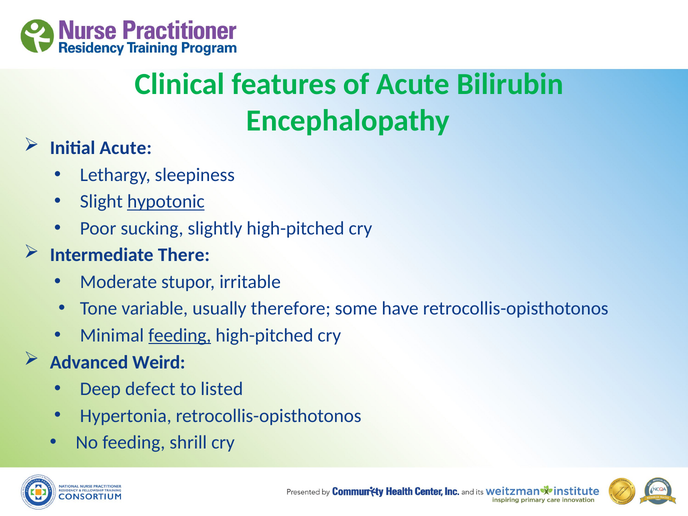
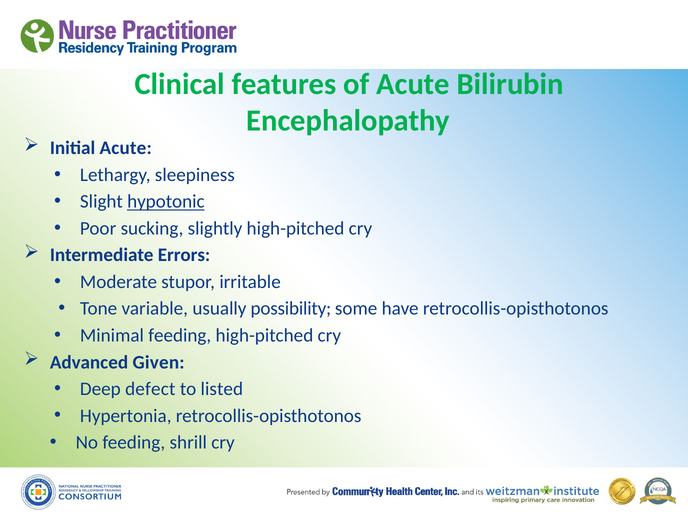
There: There -> Errors (184, 255)
therefore: therefore -> possibility (291, 309)
feeding underline: present -> none (180, 335)
Weird: Weird -> Given (159, 362)
